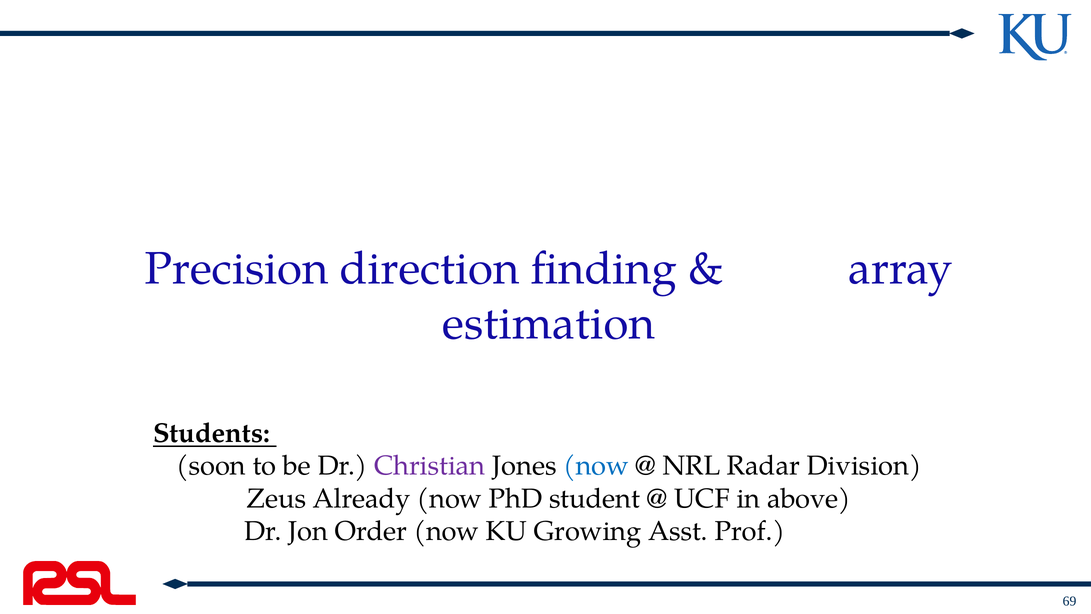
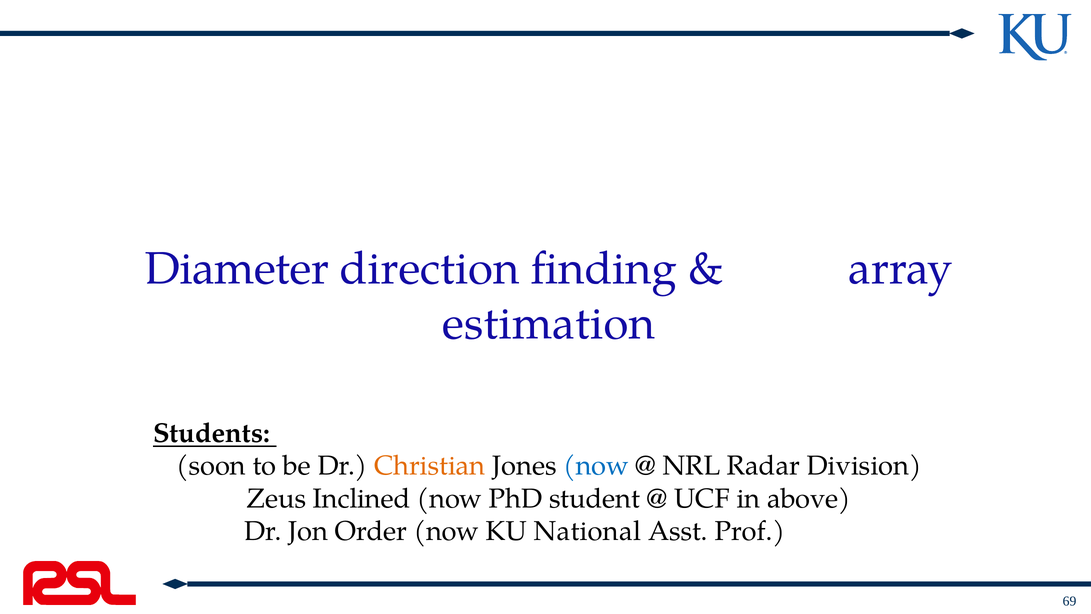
Precision: Precision -> Diameter (237, 269)
Christian colour: purple -> orange (430, 466)
Already: Already -> Inclined (362, 498)
Growing: Growing -> National (587, 531)
